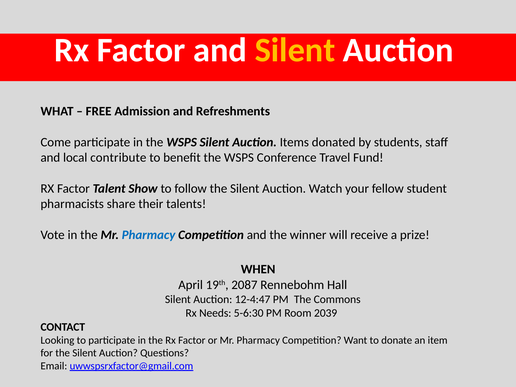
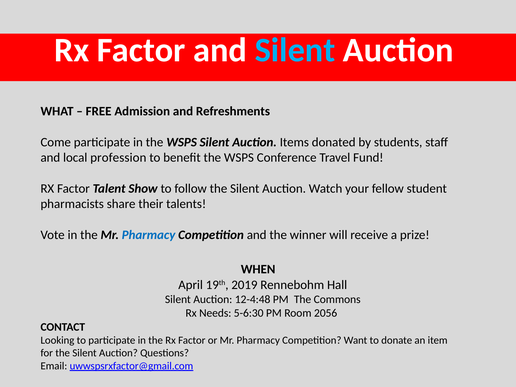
Silent colour: yellow -> light blue (295, 50)
contribute: contribute -> profession (118, 158)
2087: 2087 -> 2019 (244, 285)
12-4:47: 12-4:47 -> 12-4:48 (253, 299)
2039: 2039 -> 2056 (326, 313)
